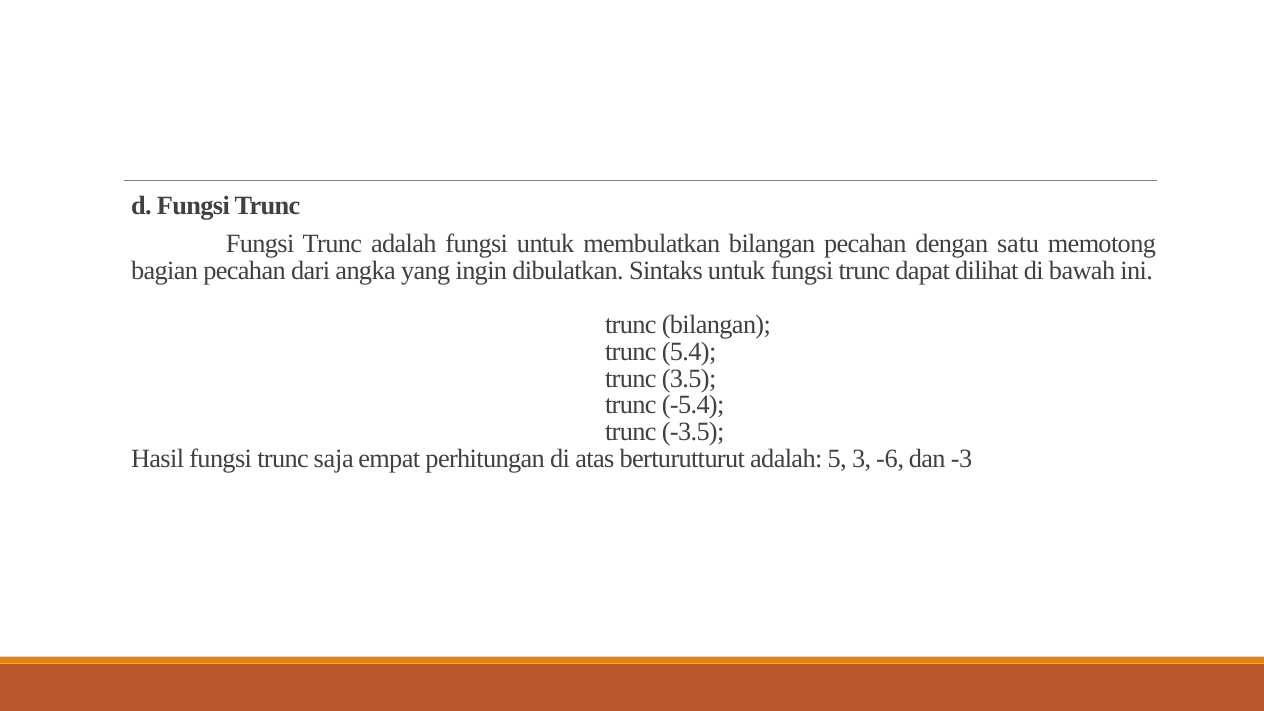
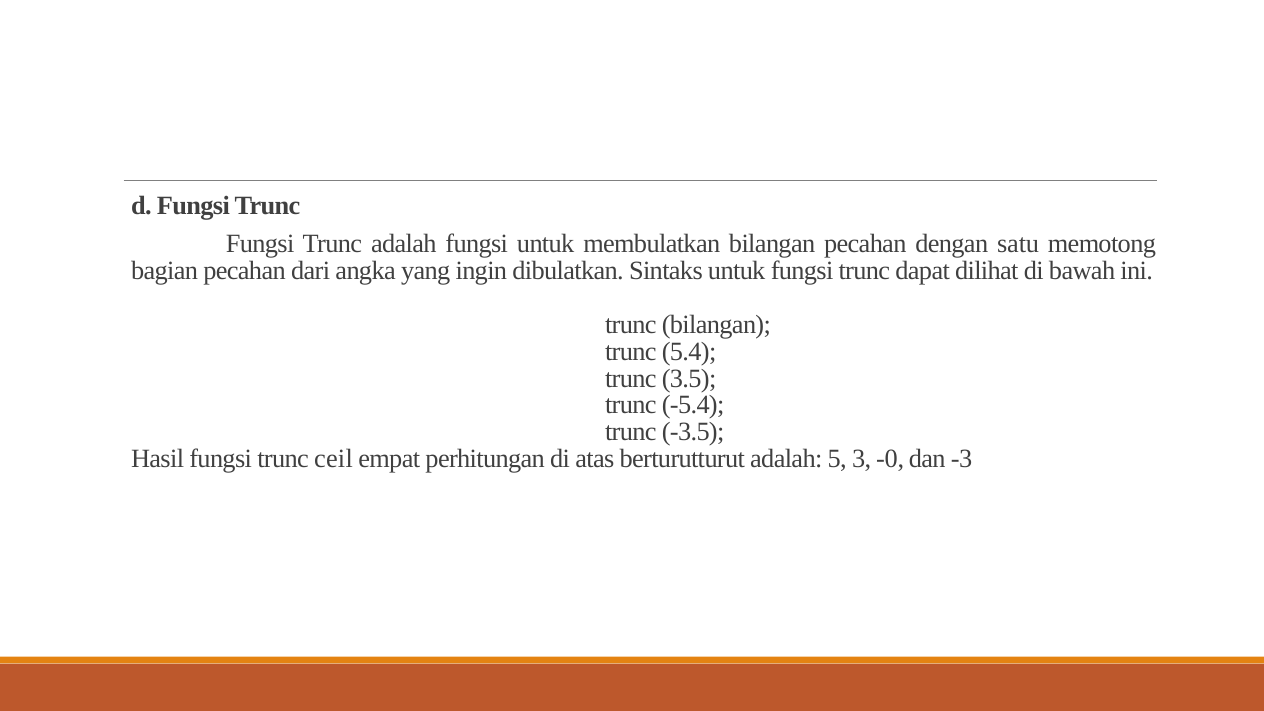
saja: saja -> ceil (333, 459)
-6: -6 -> -0 (890, 459)
